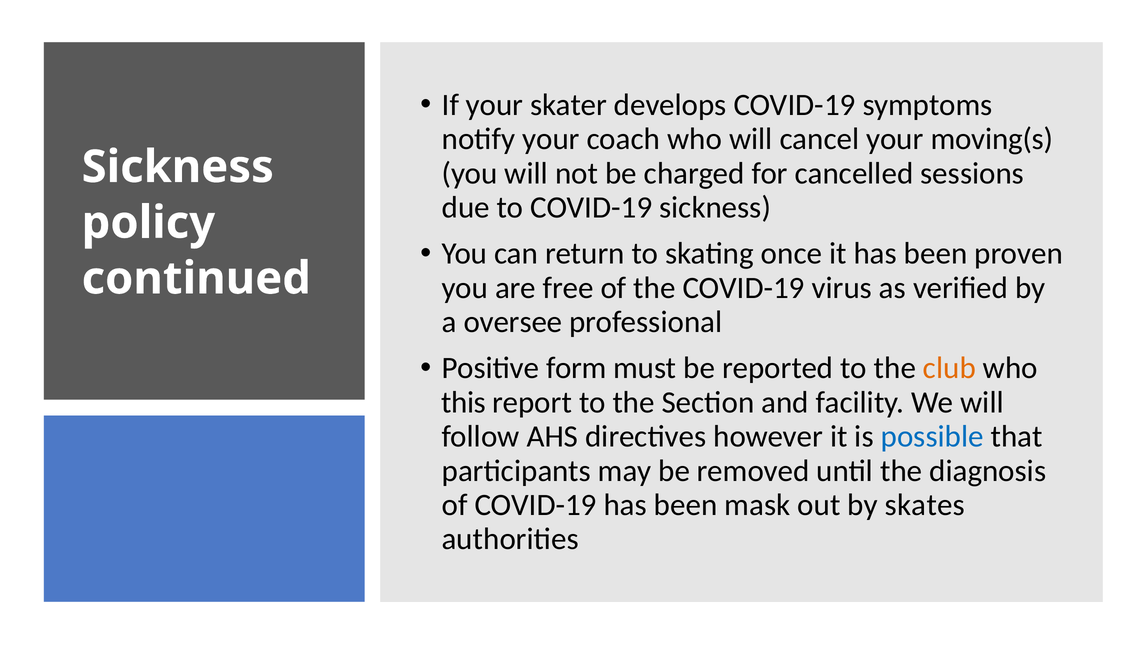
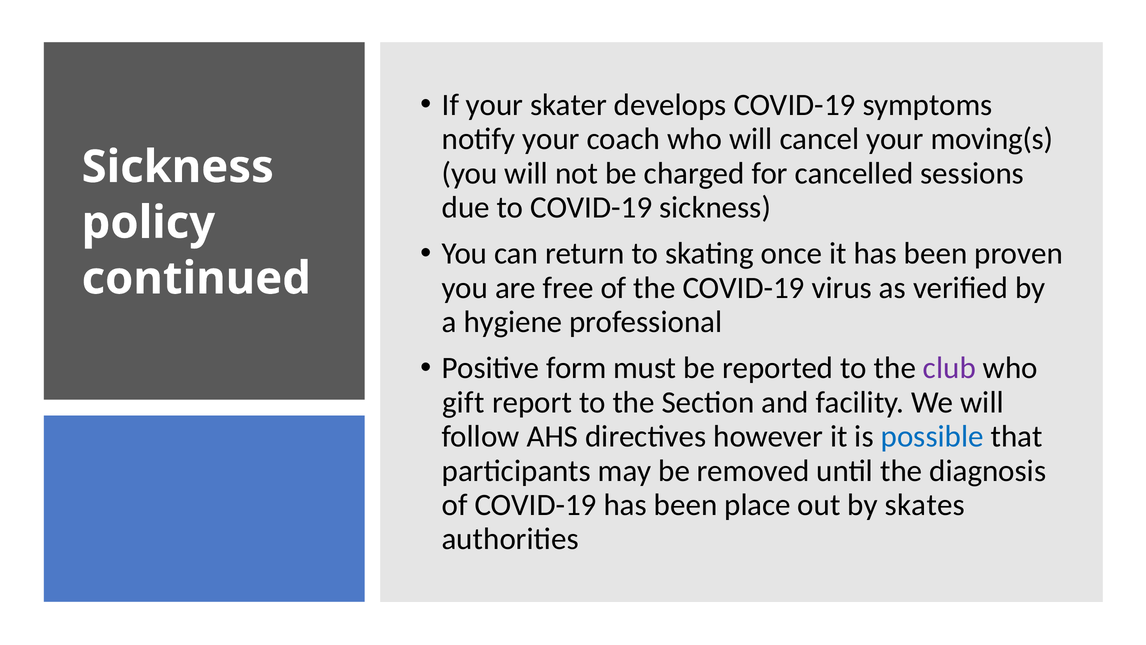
oversee: oversee -> hygiene (513, 322)
club colour: orange -> purple (949, 368)
this: this -> gift (463, 402)
mask: mask -> place (757, 505)
